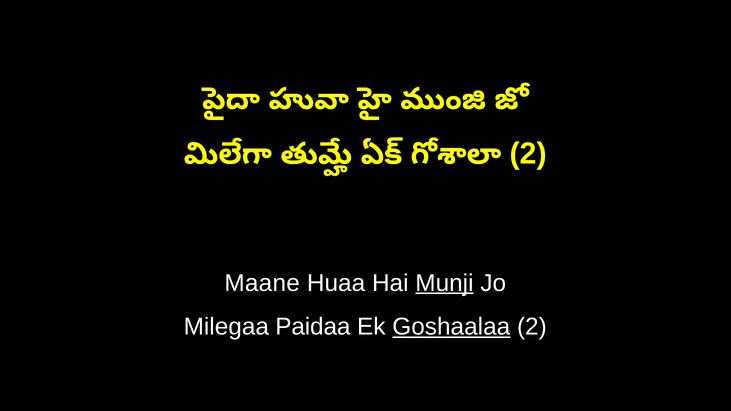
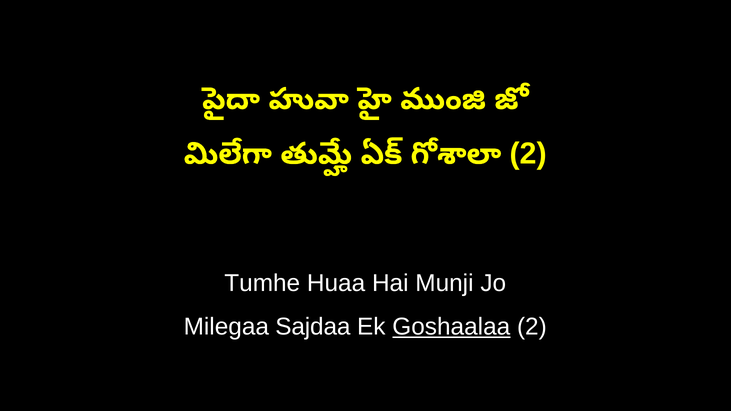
Maane: Maane -> Tumhe (262, 283)
Munji underline: present -> none (444, 283)
Paidaa: Paidaa -> Sajdaa (313, 327)
